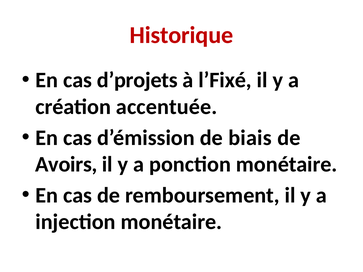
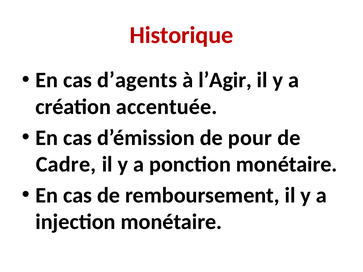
d’projets: d’projets -> d’agents (137, 80)
l’Fixé: l’Fixé -> l’Agir (225, 80)
biais: biais -> pour (250, 138)
Avoirs: Avoirs -> Cadre (66, 164)
